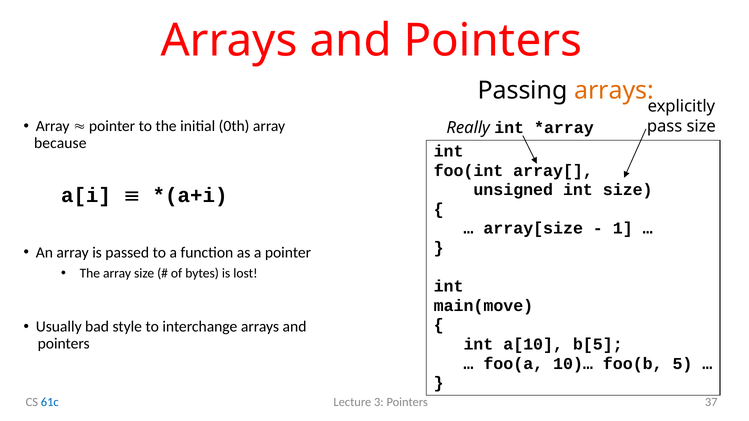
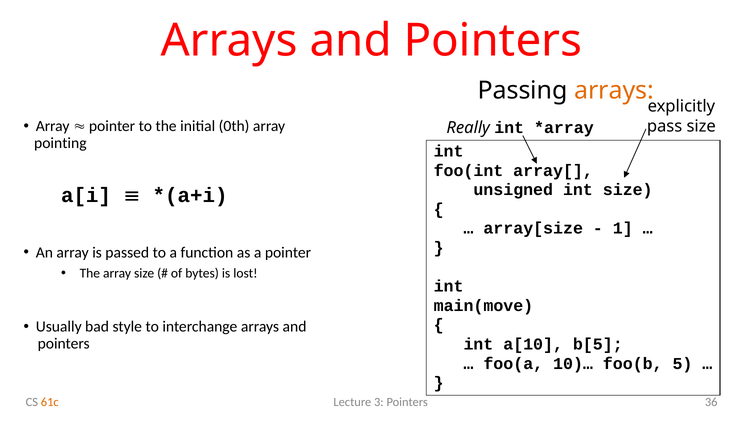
because: because -> pointing (60, 143)
37: 37 -> 36 (711, 402)
61c colour: blue -> orange (50, 403)
